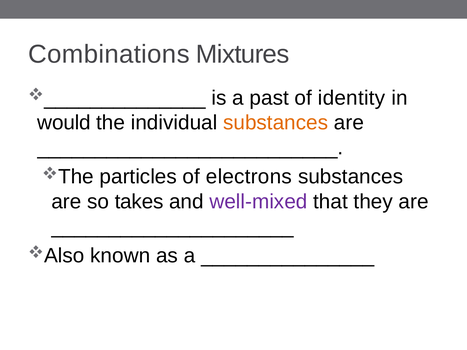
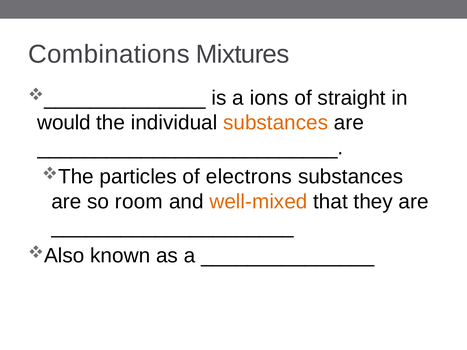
past: past -> ions (269, 98)
identity: identity -> straight (352, 98)
takes: takes -> room (139, 202)
well-mixed colour: purple -> orange (258, 202)
